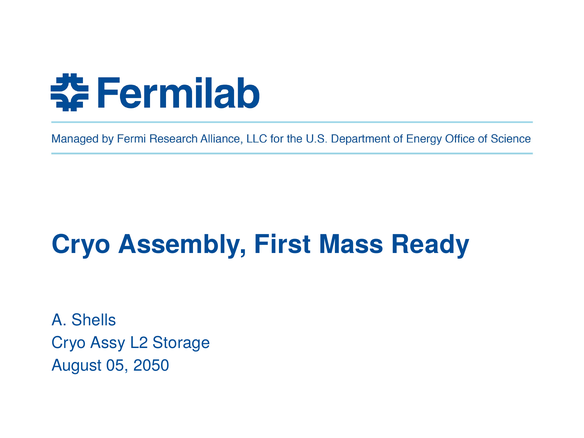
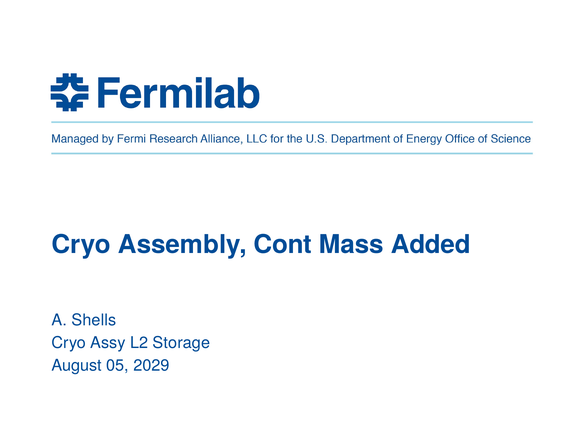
First: First -> Cont (283, 245)
Ready: Ready -> Added (431, 245)
2050: 2050 -> 2029 (151, 366)
